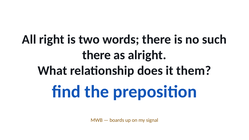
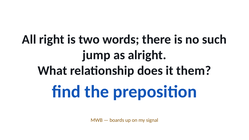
there: there -> jump (97, 55)
